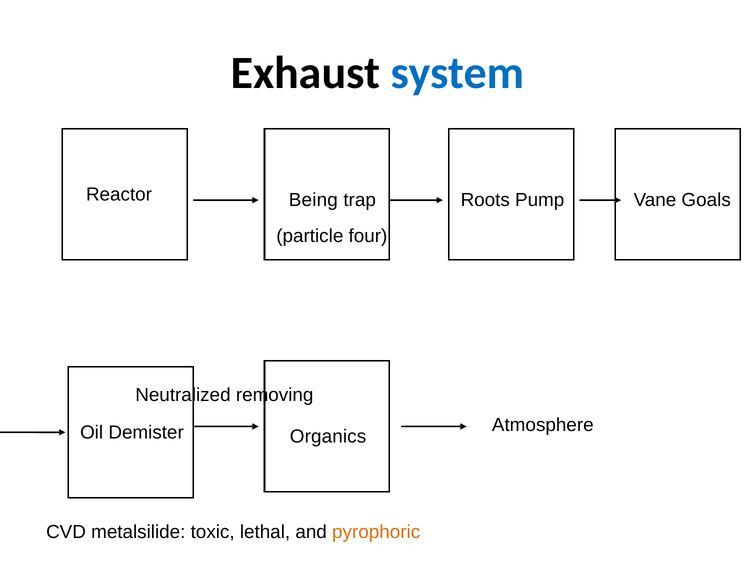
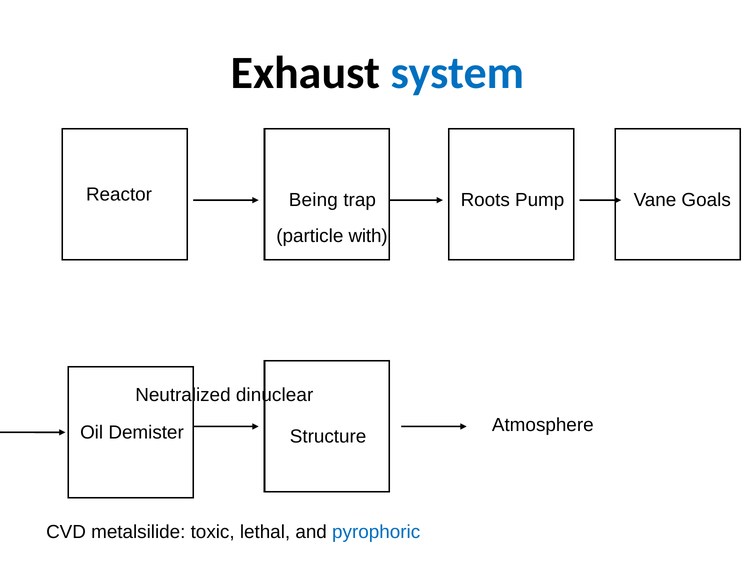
four: four -> with (368, 236)
removing: removing -> dinuclear (275, 395)
Organics: Organics -> Structure (328, 436)
pyrophoric colour: orange -> blue (376, 531)
